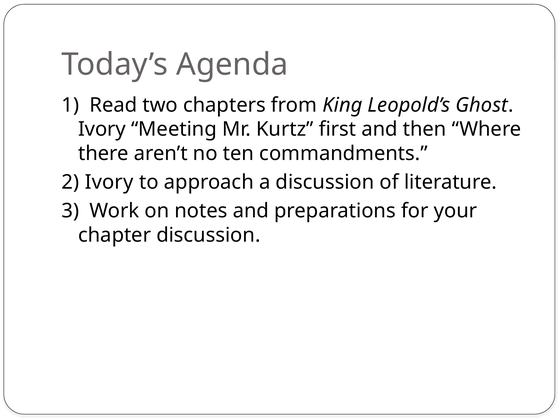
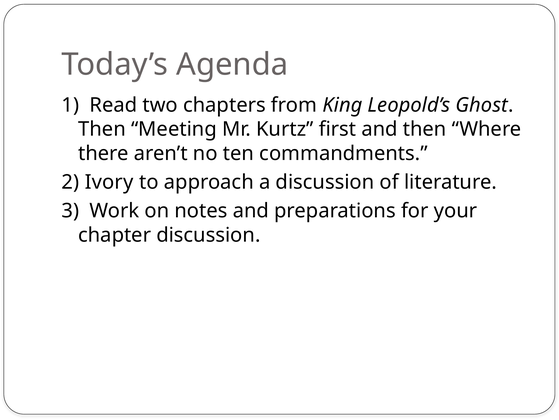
Ivory: Ivory -> Then (102, 129)
